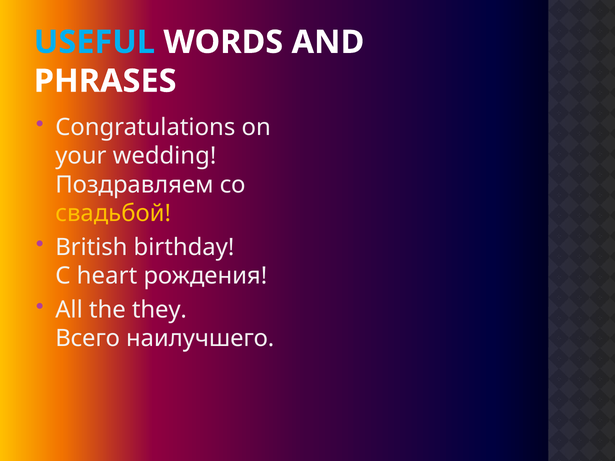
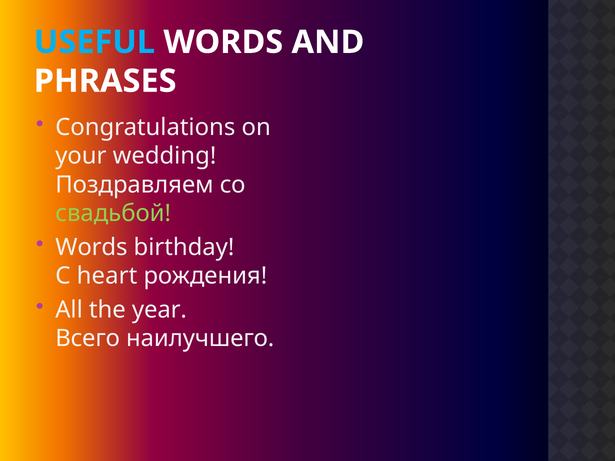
свадьбой colour: yellow -> light green (113, 213)
British: British -> Words (91, 247)
they: they -> year (159, 310)
